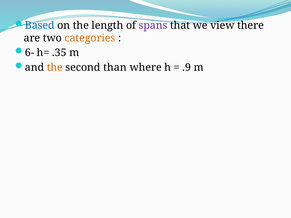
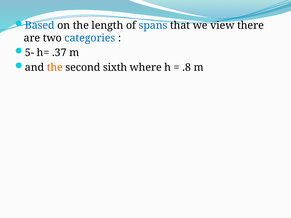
spans colour: purple -> blue (153, 25)
categories colour: orange -> blue (90, 38)
6-: 6- -> 5- (30, 53)
.35: .35 -> .37 (59, 53)
than: than -> sixth (115, 67)
.9: .9 -> .8 (187, 67)
